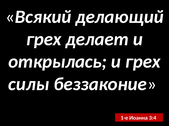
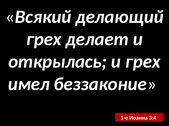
силы: силы -> имел (29, 84)
